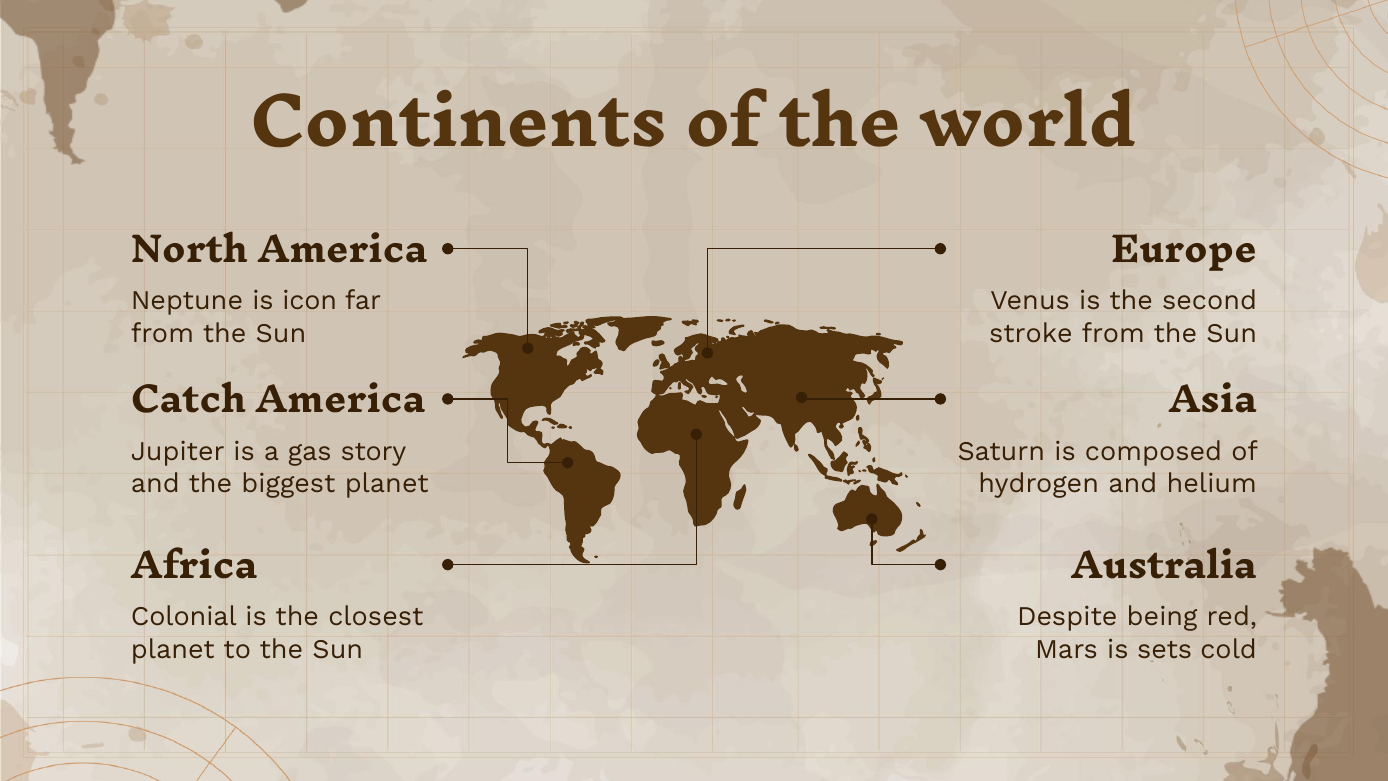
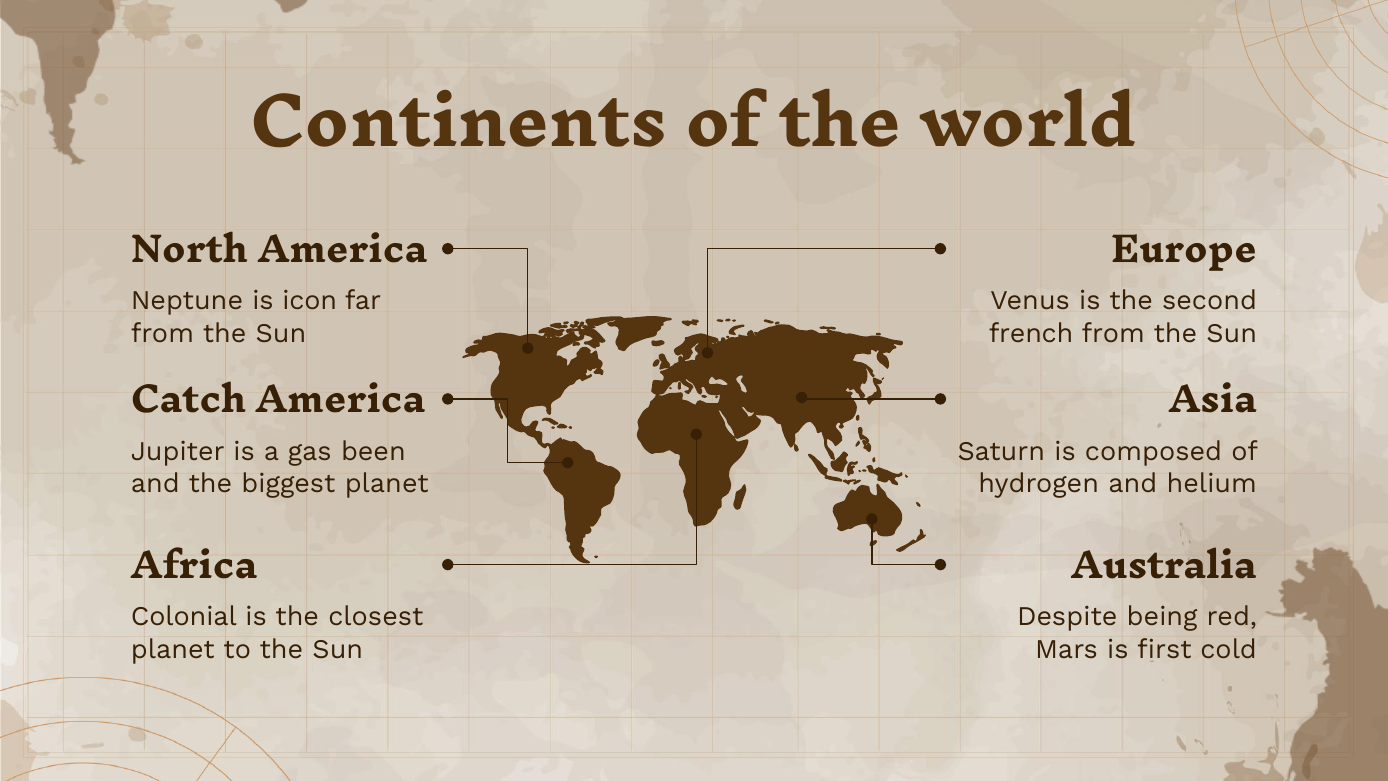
stroke: stroke -> french (1031, 333)
story: story -> been (373, 451)
sets: sets -> first (1165, 649)
